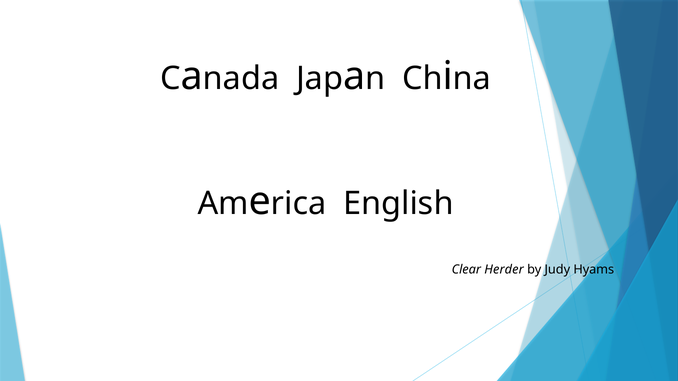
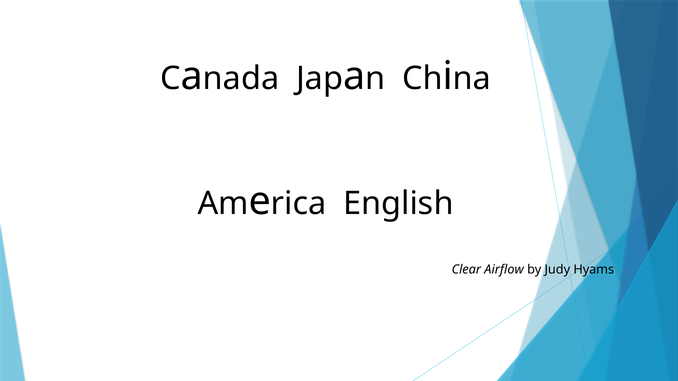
Herder: Herder -> Airflow (504, 270)
